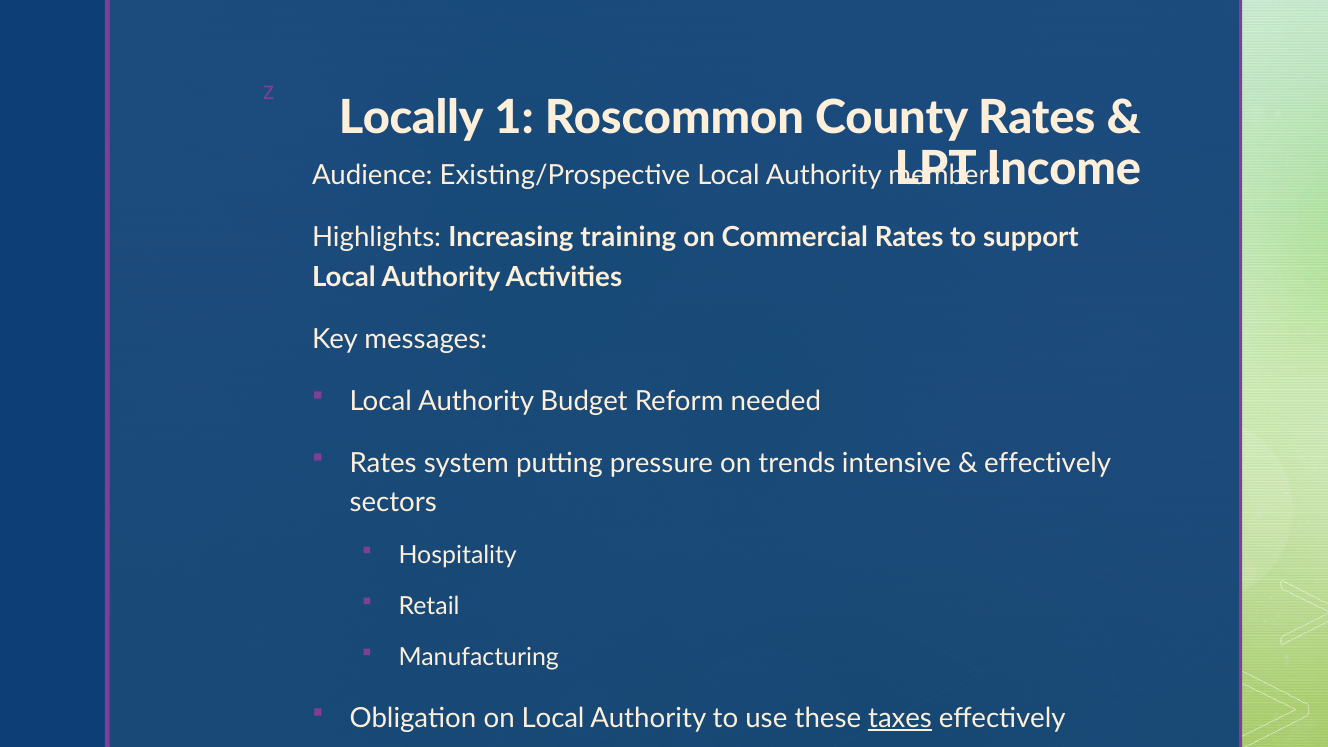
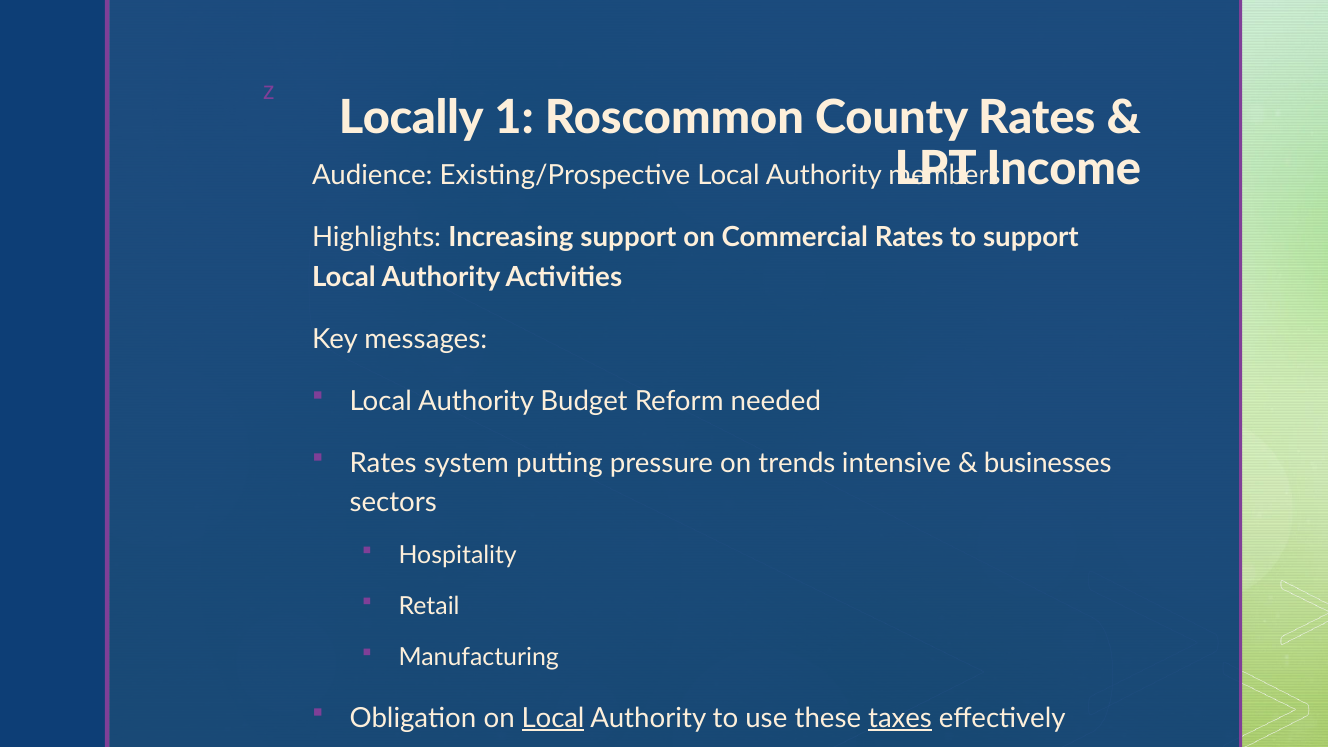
Increasing training: training -> support (628, 237)
effectively: effectively -> businesses (1048, 463)
Local underline: none -> present (553, 718)
